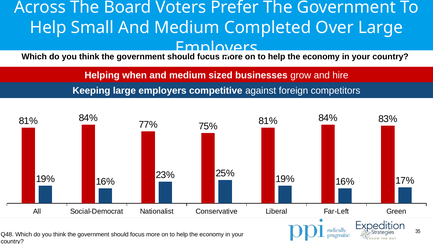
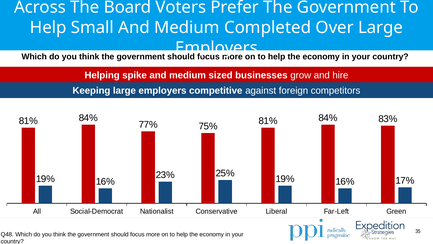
when: when -> spike (135, 75)
